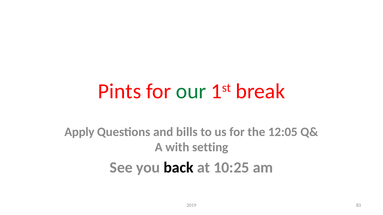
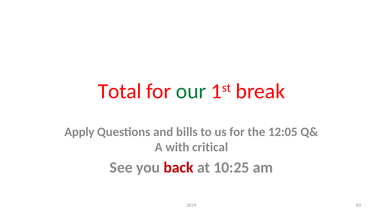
Pints: Pints -> Total (120, 92)
setting: setting -> critical (210, 147)
back colour: black -> red (179, 168)
